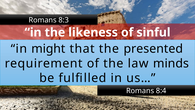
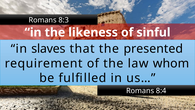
might: might -> slaves (48, 49)
minds: minds -> whom (171, 63)
